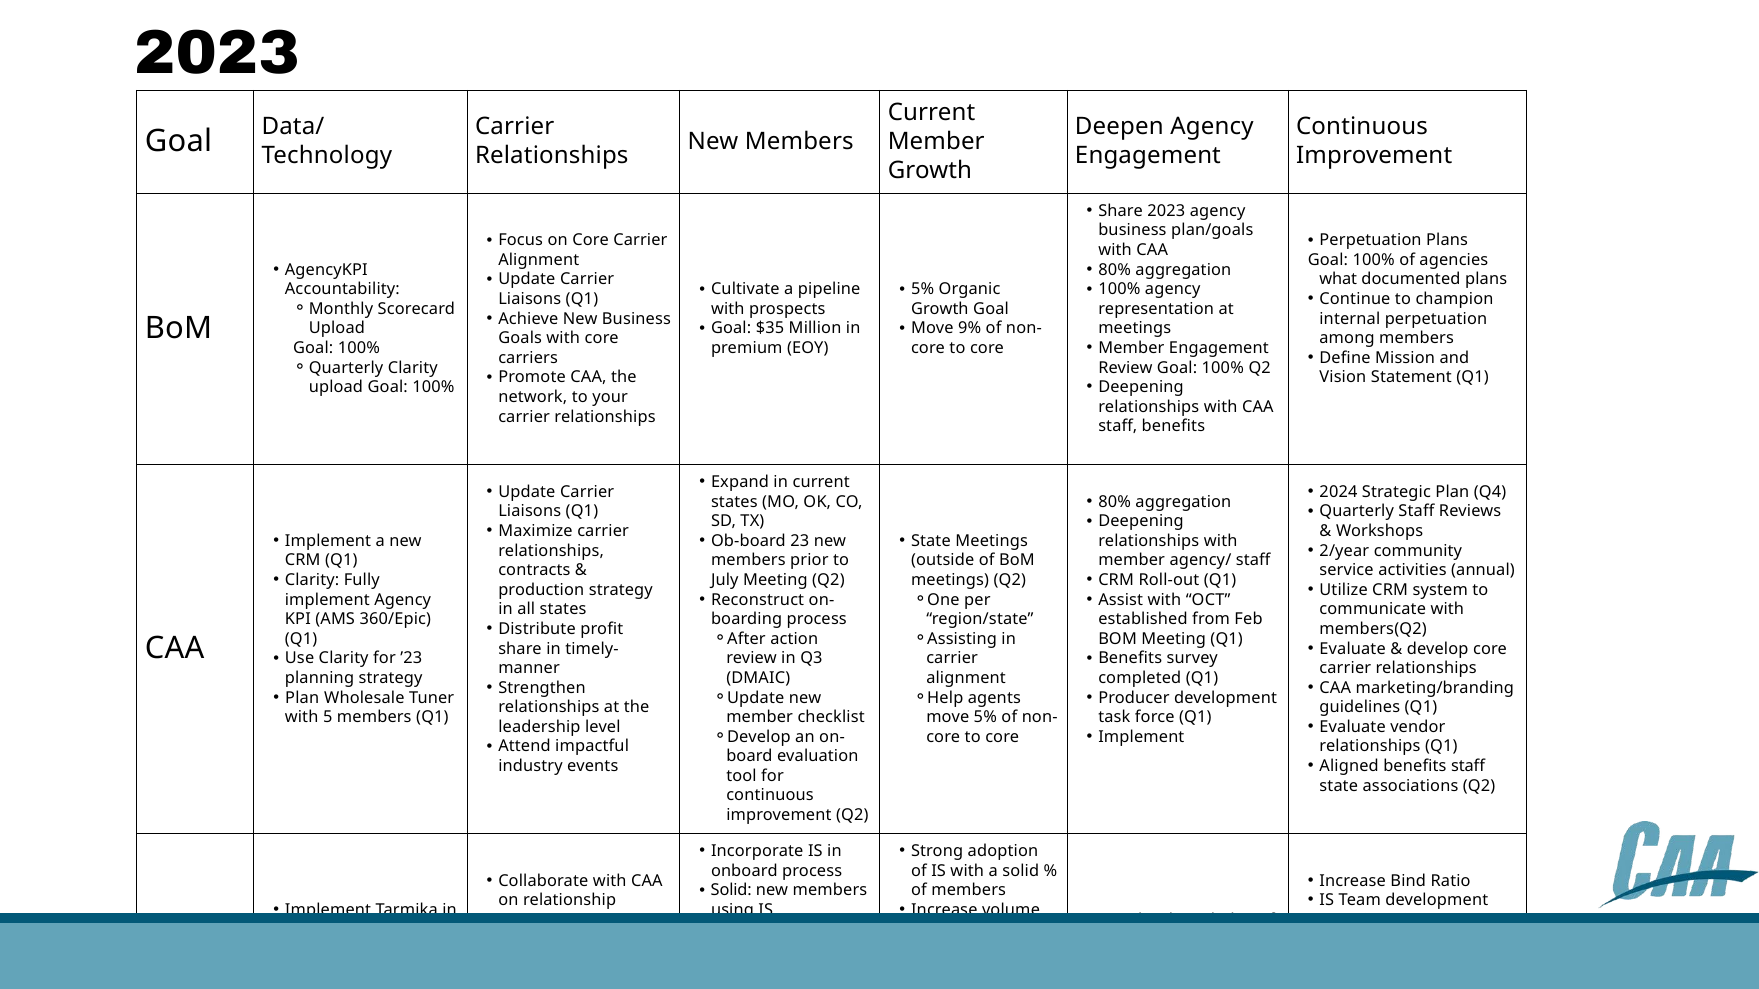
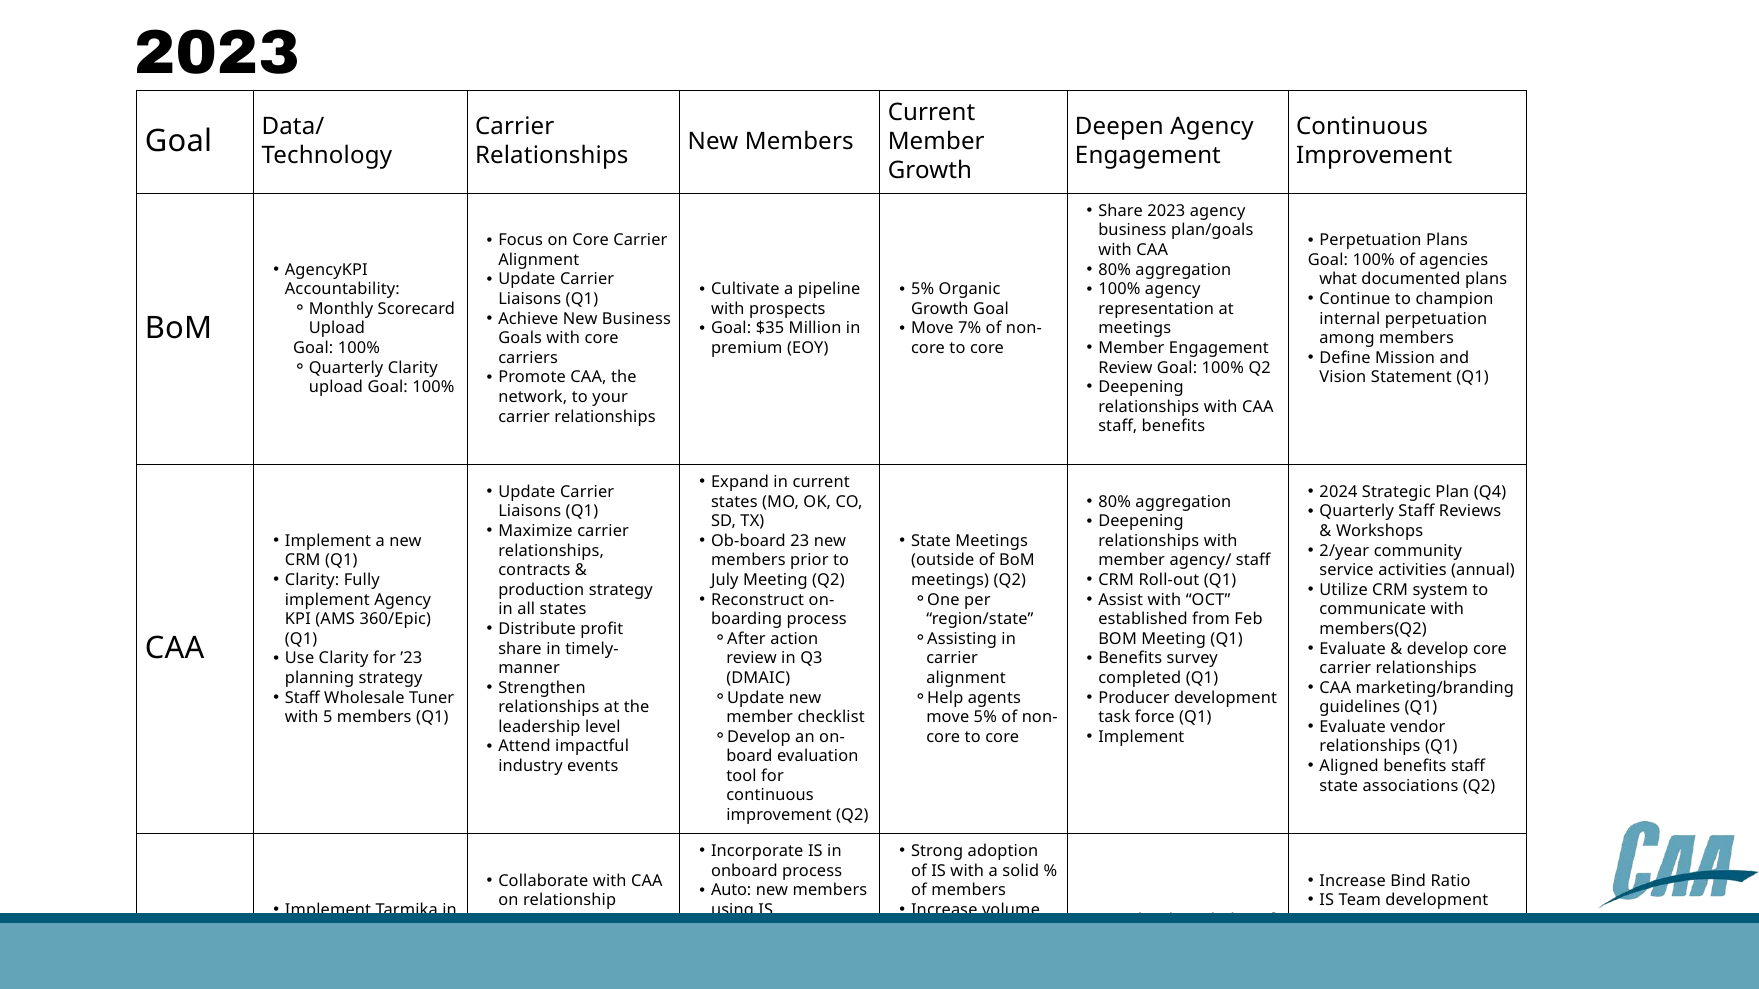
9%: 9% -> 7% (970, 329)
Plan: Plan -> Staff (302, 698)
Solid: Solid -> Auto (731, 891)
